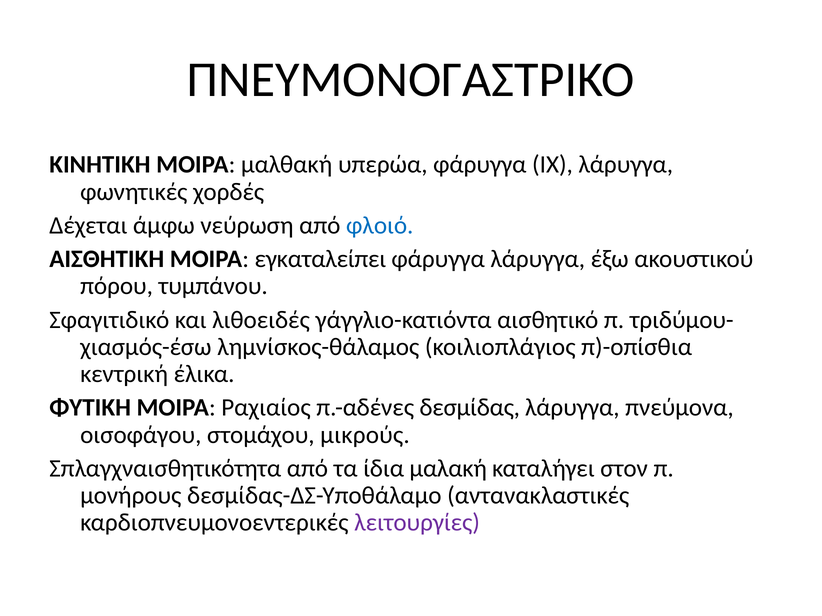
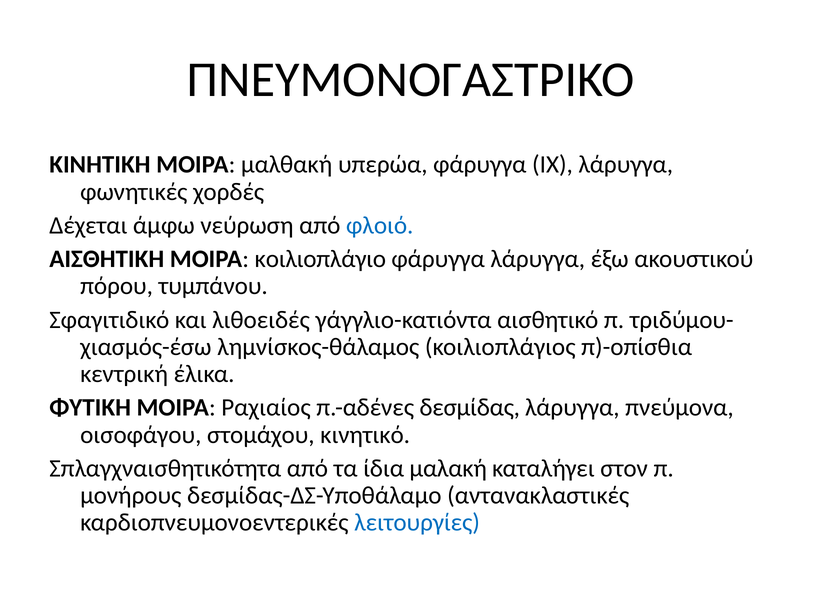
εγκαταλείπει: εγκαταλείπει -> κοιλιοπλάγιο (320, 259)
μικρούς: μικρούς -> κινητικό (365, 435)
λειτουργίες colour: purple -> blue (417, 523)
